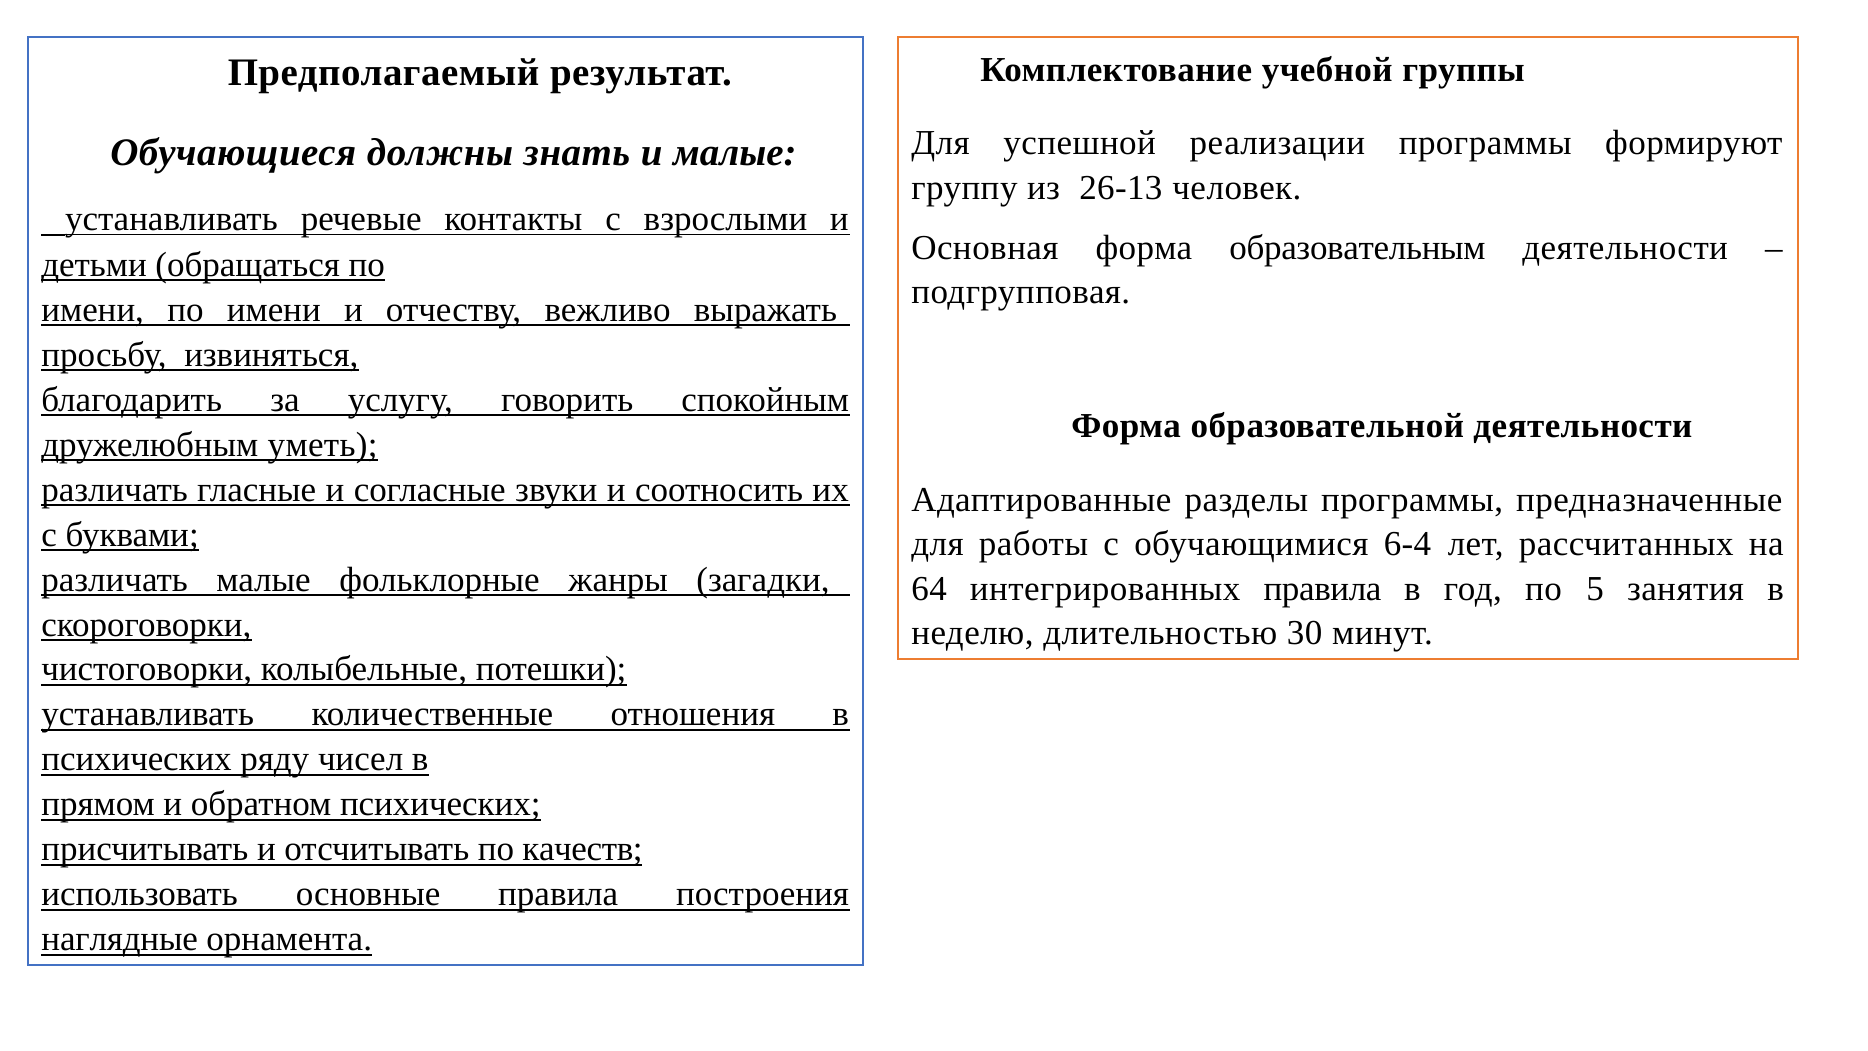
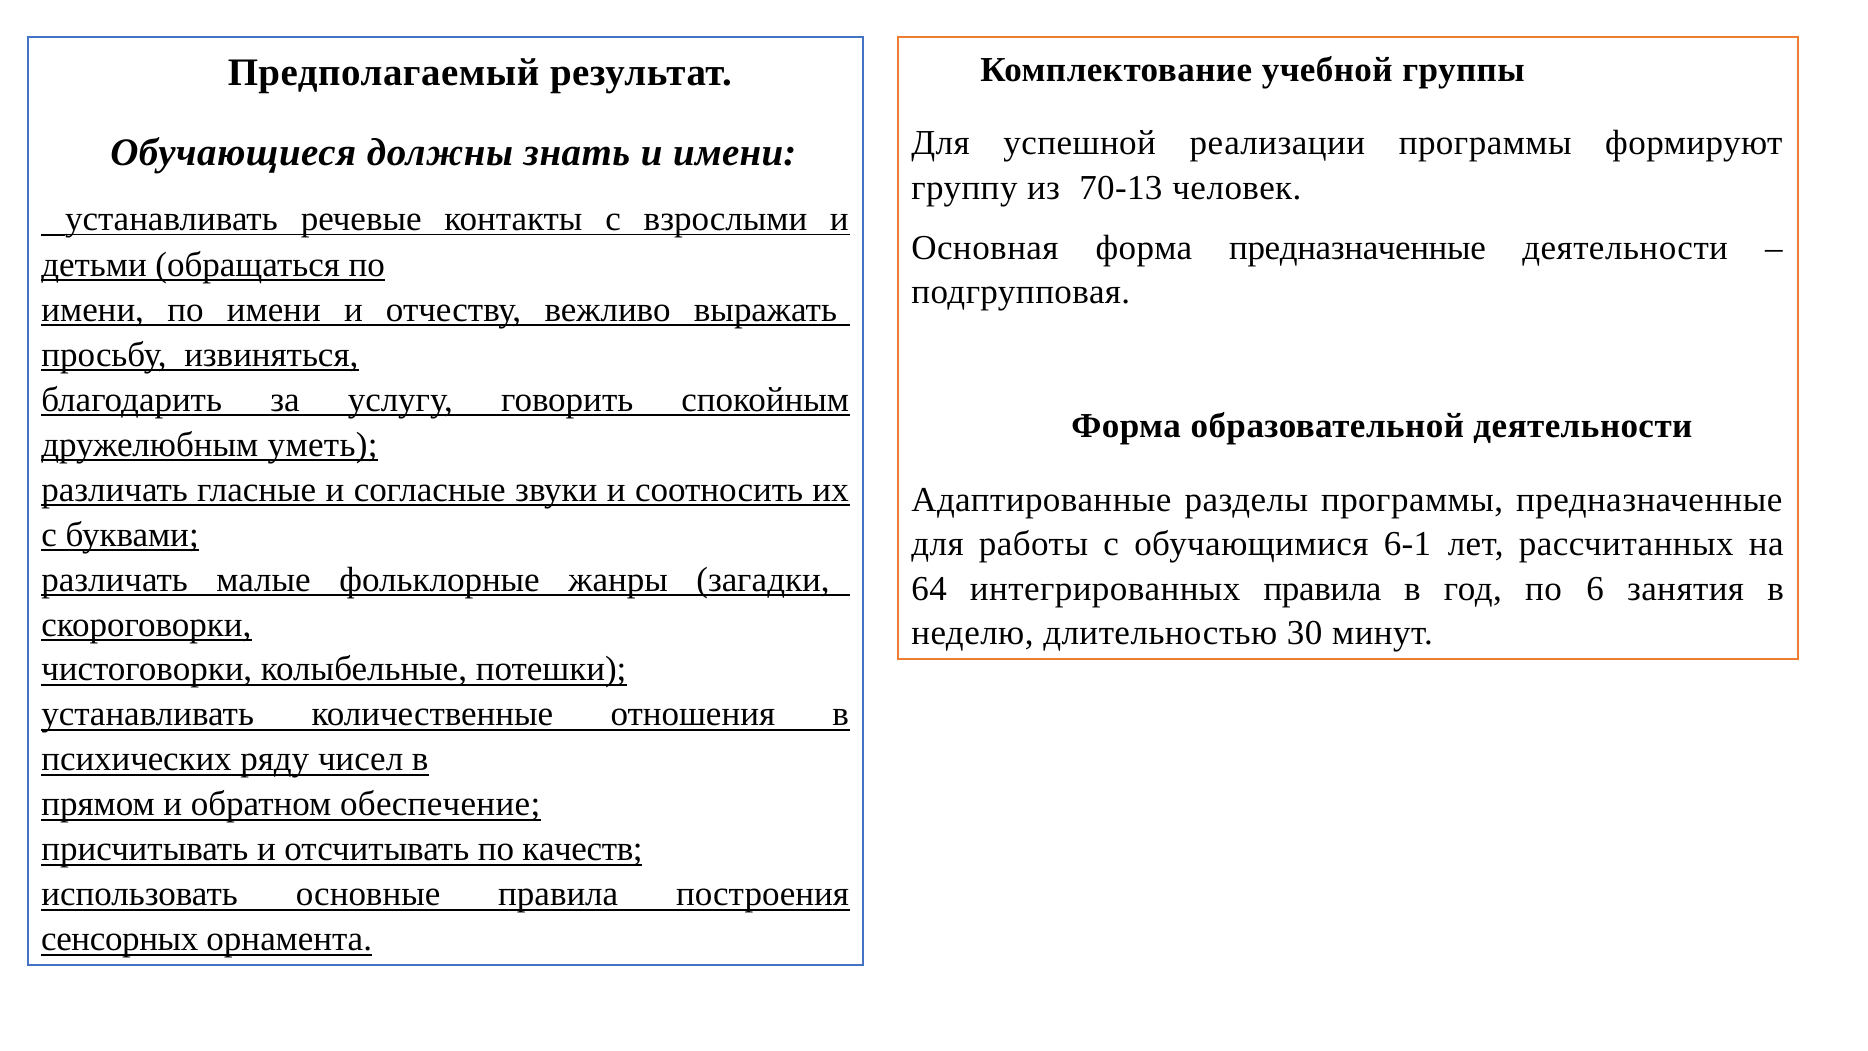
и малые: малые -> имени (735, 152)
26-13: 26-13 -> 70-13 (1121, 188)
форма образовательным: образовательным -> предназначенные (1357, 248)
6-4: 6-4 -> 6-1 (1408, 544)
5: 5 -> 6 (1595, 589)
обратном психических: психических -> обеспечение (440, 804)
наглядные: наглядные -> сенсорных (120, 939)
